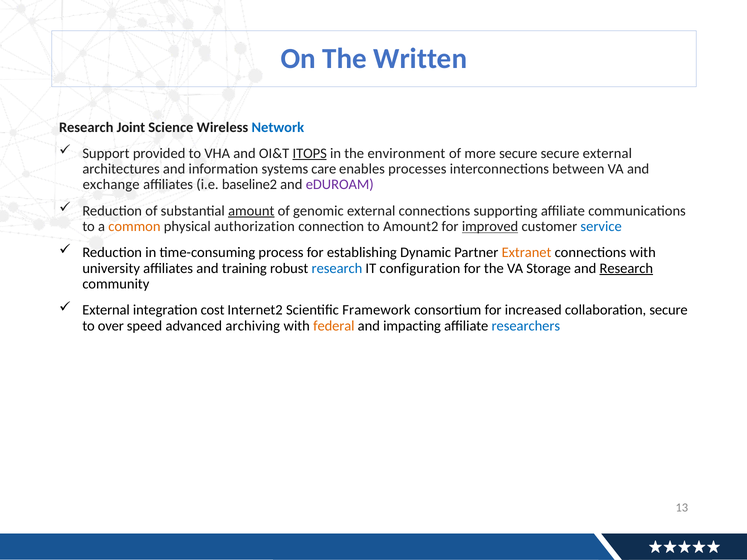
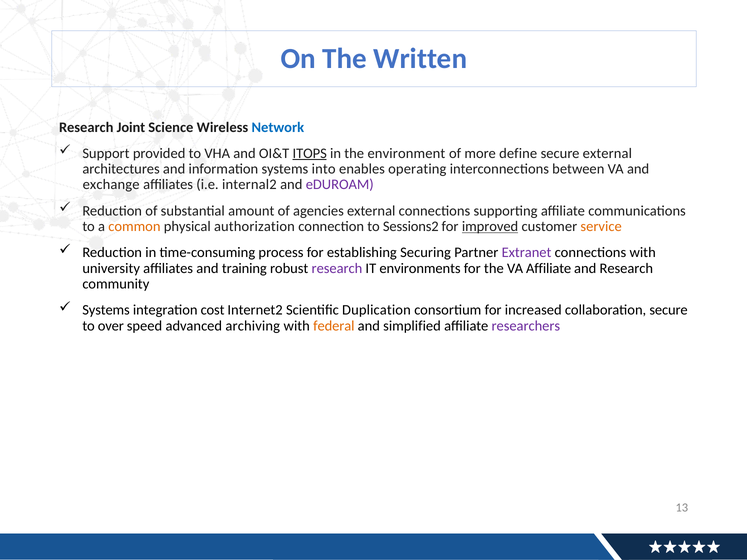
more secure: secure -> define (518, 153)
care: care -> into (324, 169)
processes: processes -> operating (417, 169)
baseline2: baseline2 -> internal2 (249, 185)
amount underline: present -> none (251, 211)
genomic: genomic -> agencies (318, 211)
Amount2: Amount2 -> Sessions2 (411, 227)
service colour: blue -> orange (601, 227)
Dynamic: Dynamic -> Securing (426, 253)
Extranet colour: orange -> purple (527, 253)
research colour: blue -> purple (337, 268)
configuration: configuration -> environments (420, 268)
VA Storage: Storage -> Affiliate (549, 268)
Research underline: present -> none (626, 268)
External: External -> Systems (106, 310)
Framework: Framework -> Duplication (376, 310)
impacting: impacting -> simplified (412, 326)
researchers colour: blue -> purple (526, 326)
